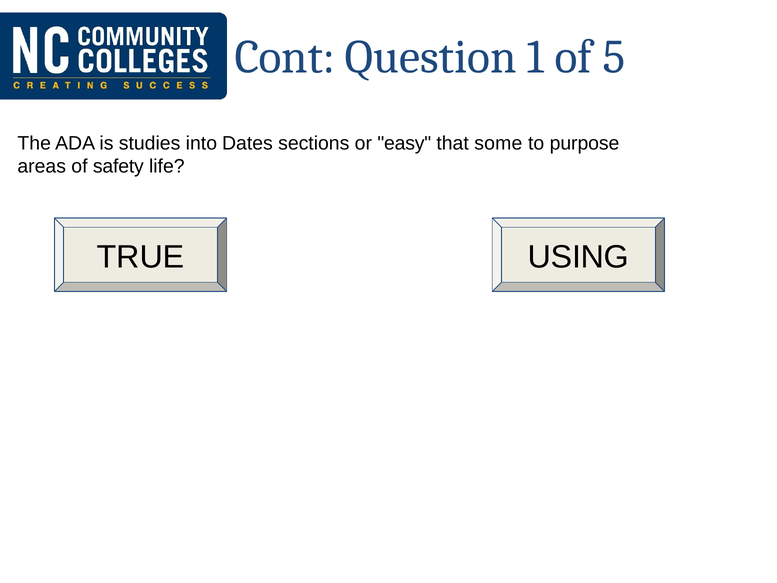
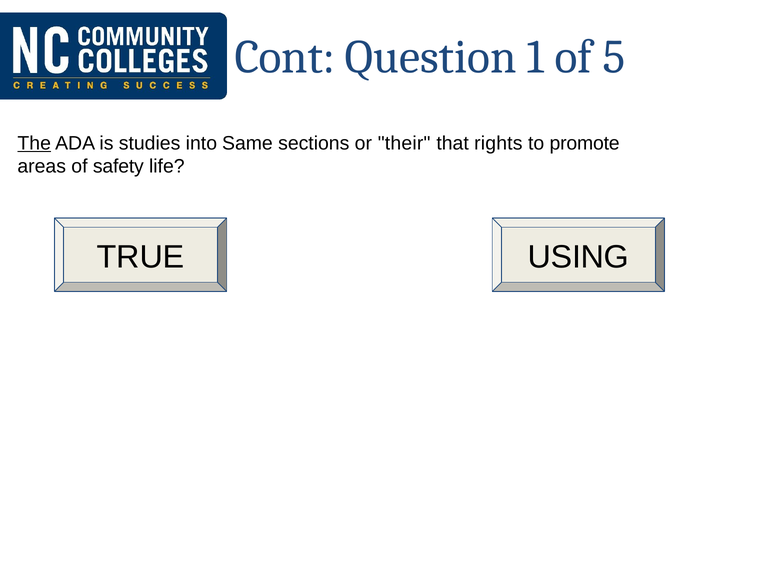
The underline: none -> present (34, 143)
Dates: Dates -> Same (247, 143)
easy: easy -> their (404, 143)
some: some -> rights (498, 143)
purpose: purpose -> promote (585, 143)
